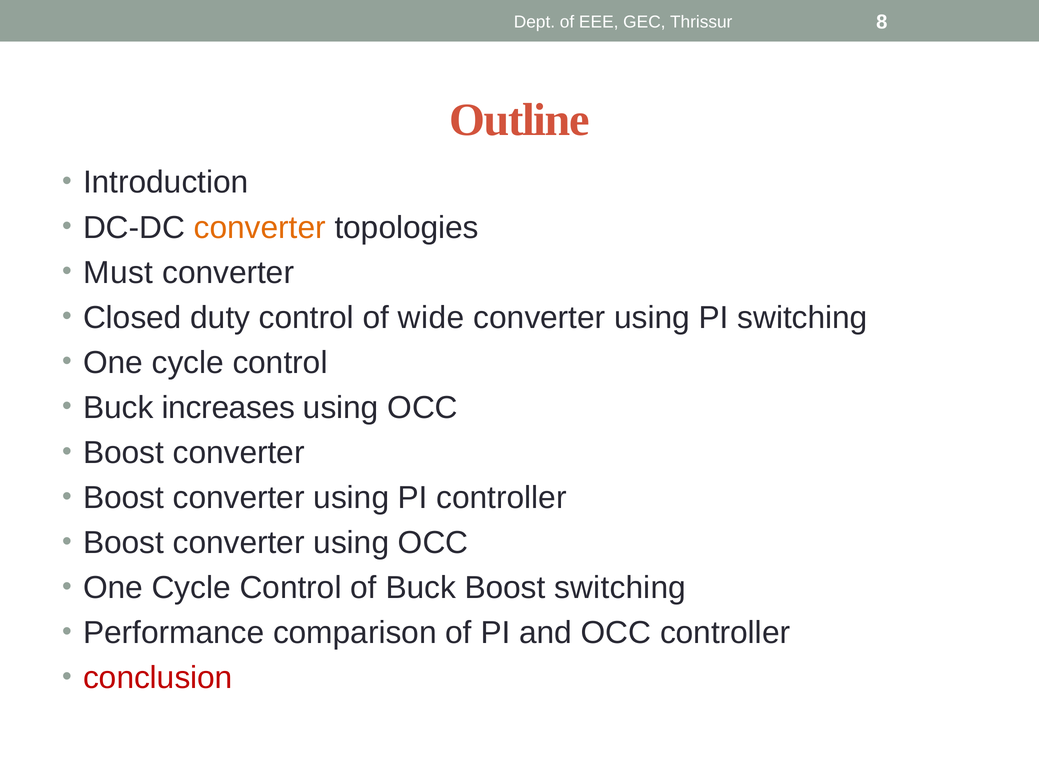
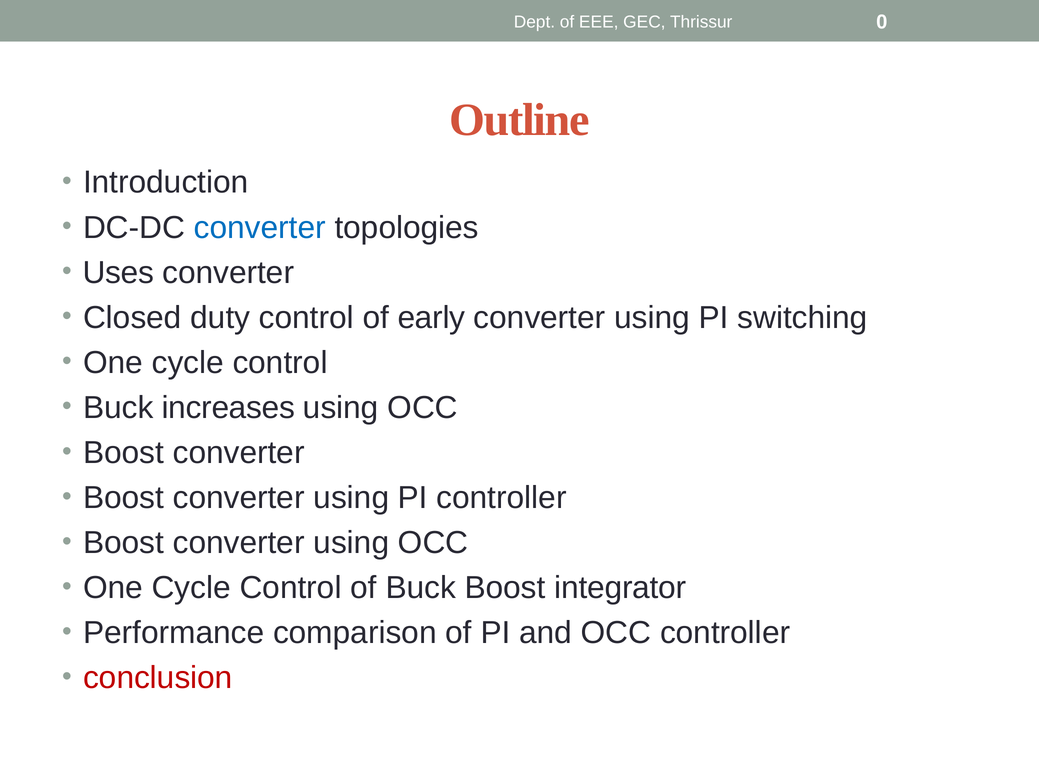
8: 8 -> 0 (882, 22)
converter colour: orange -> blue (260, 227)
Must: Must -> Uses (118, 272)
wide: wide -> early (431, 317)
Boost switching: switching -> integrator (620, 587)
